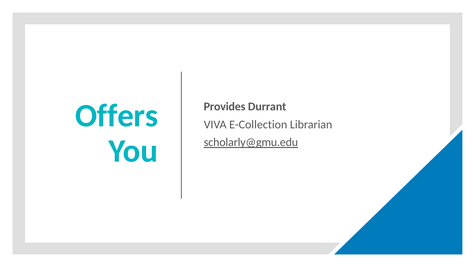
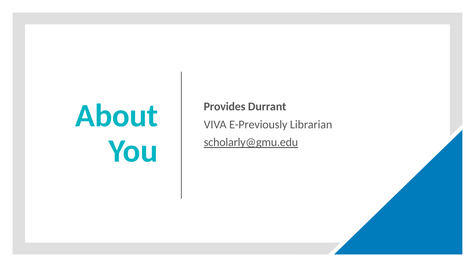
Offers: Offers -> About (117, 116)
E-Collection: E-Collection -> E-Previously (258, 125)
